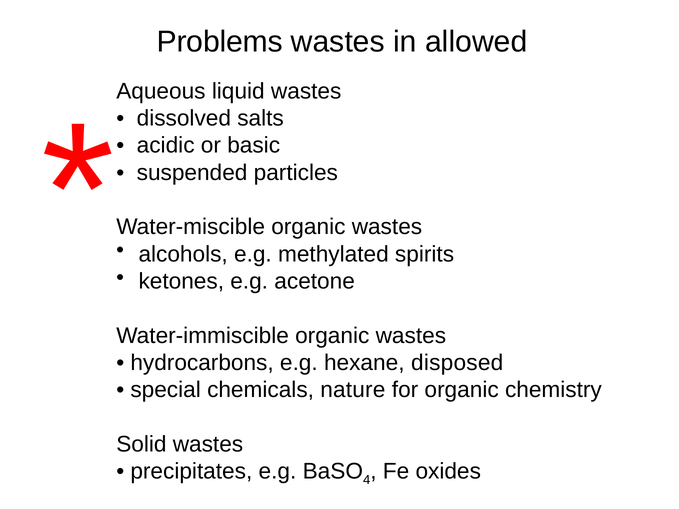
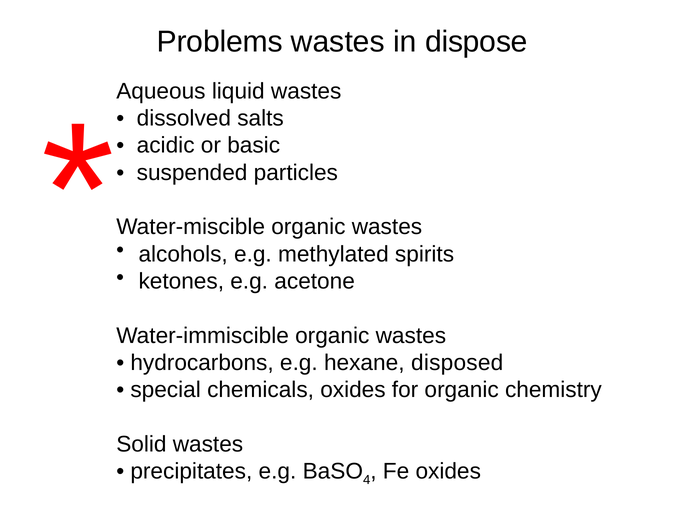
allowed: allowed -> dispose (476, 42)
chemicals nature: nature -> oxides (353, 390)
